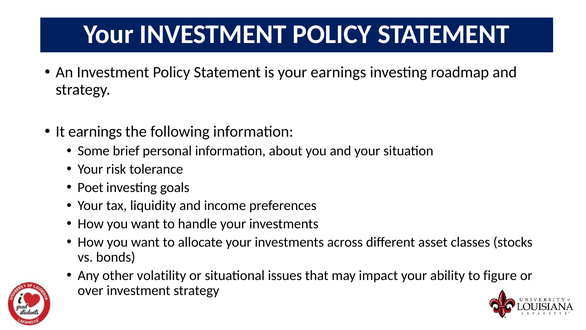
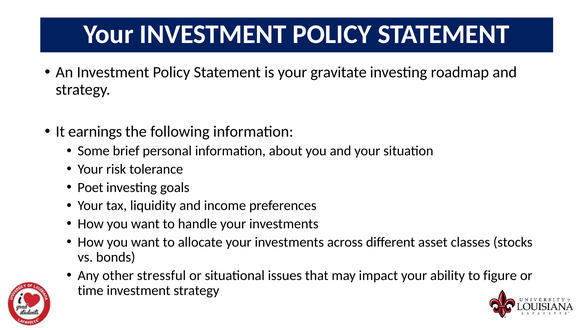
your earnings: earnings -> gravitate (339, 72)
volatility: volatility -> stressful (161, 275)
over: over -> time (91, 290)
